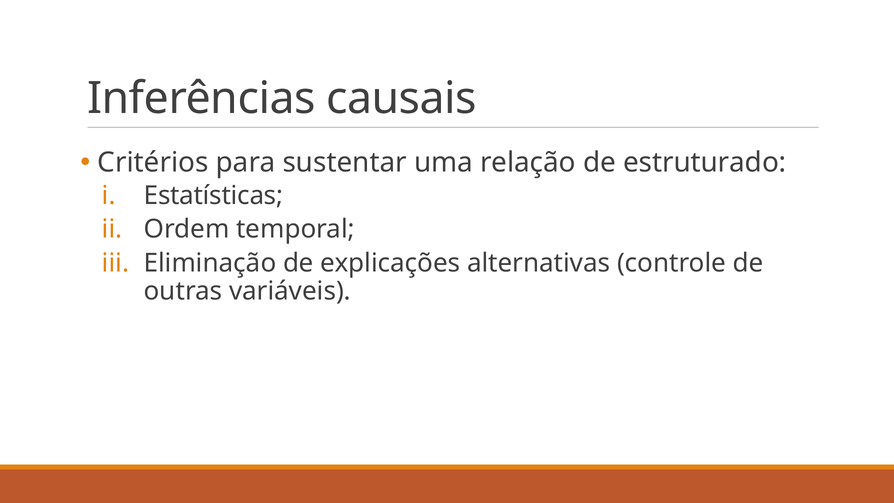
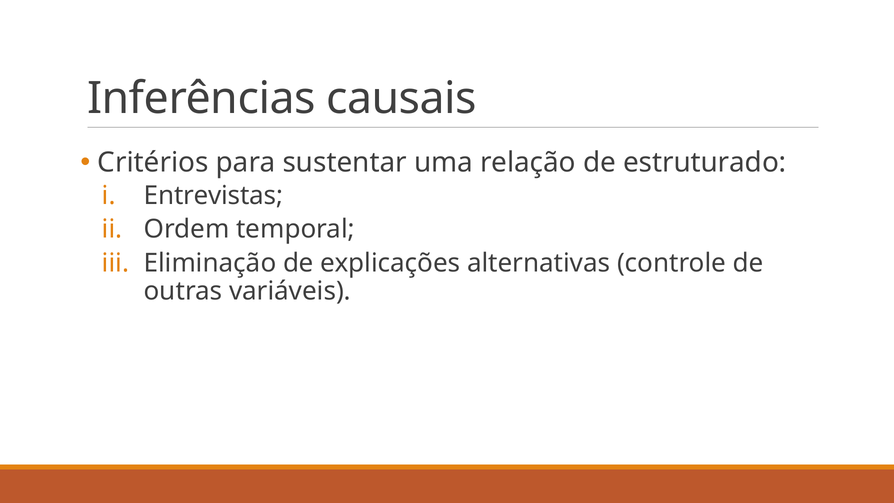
Estatísticas: Estatísticas -> Entrevistas (213, 195)
